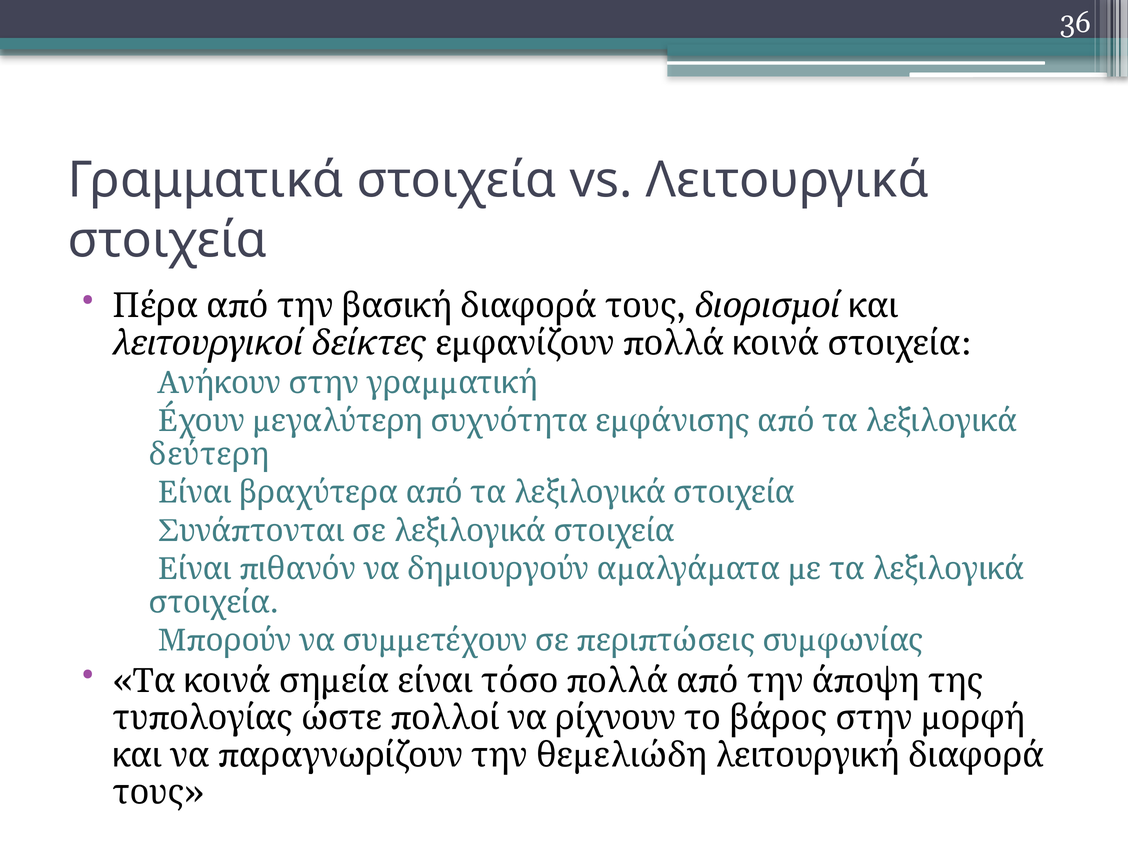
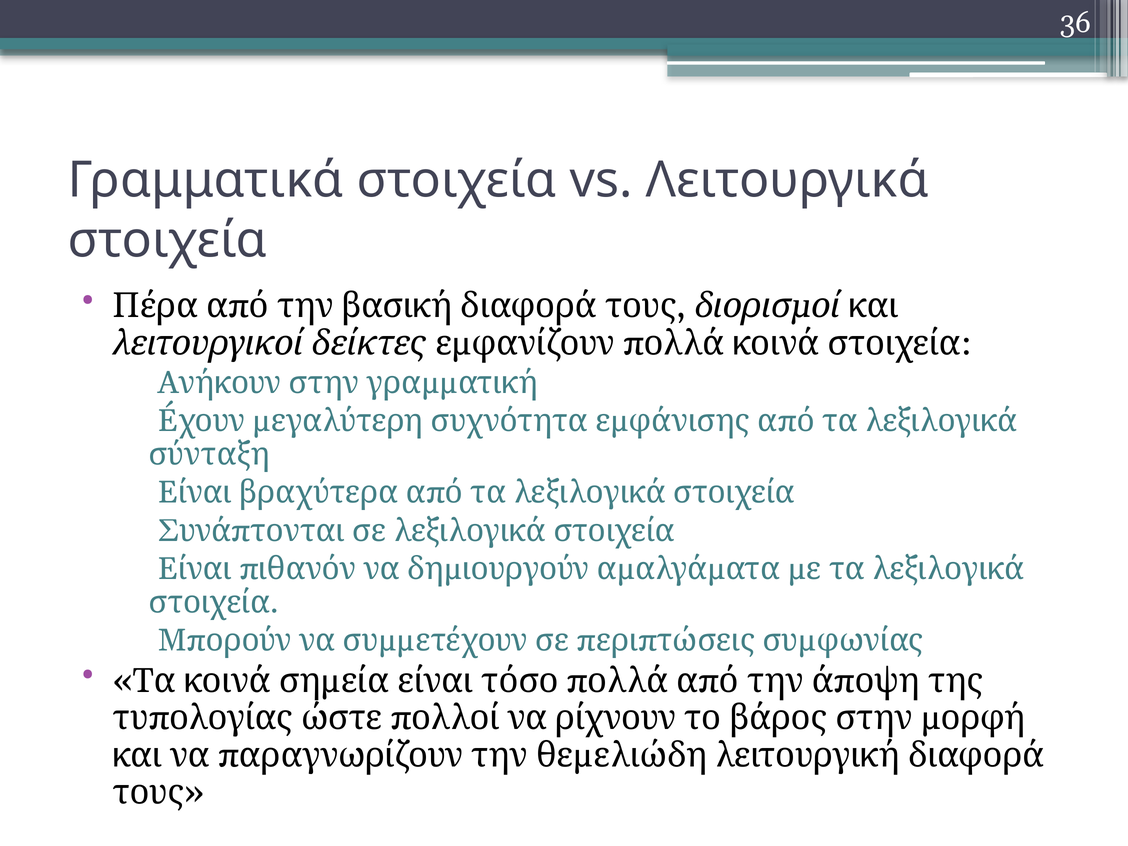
δεύτερη: δεύτερη -> σύνταξη (209, 455)
